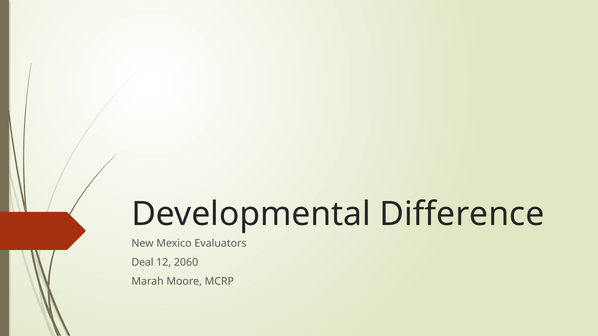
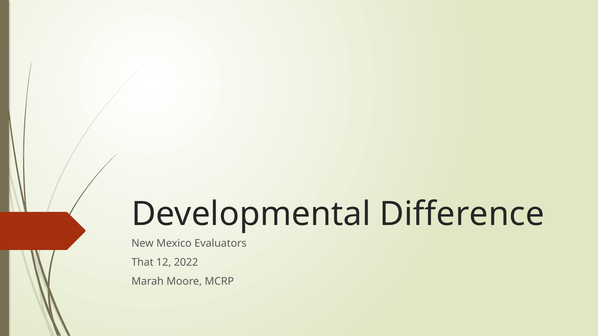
Deal: Deal -> That (142, 263)
2060: 2060 -> 2022 (186, 263)
